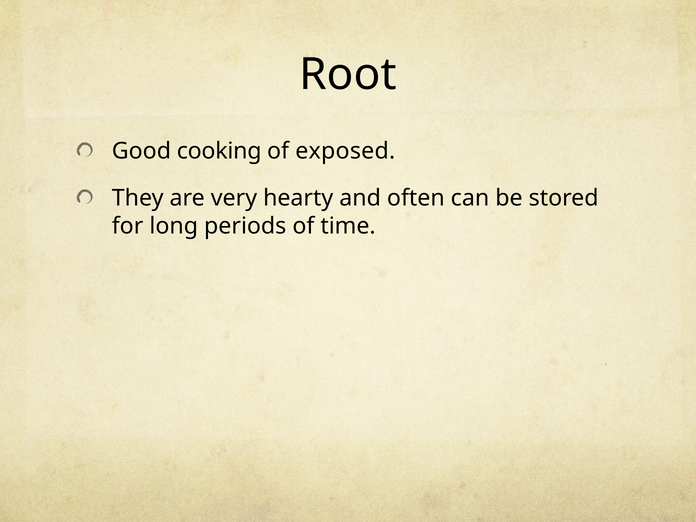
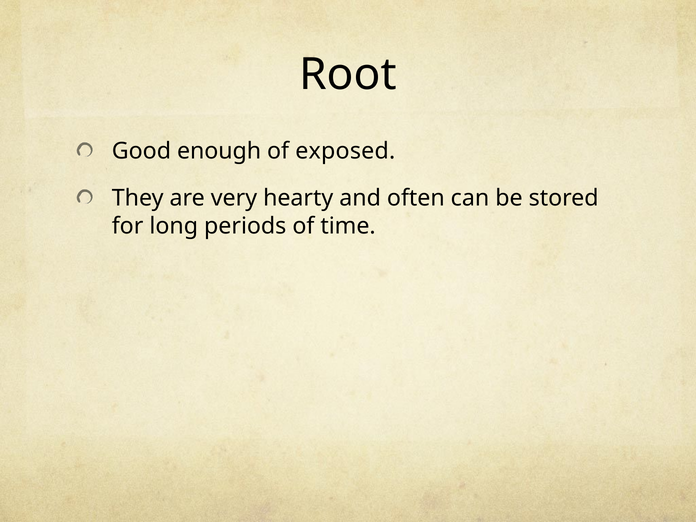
cooking: cooking -> enough (219, 151)
